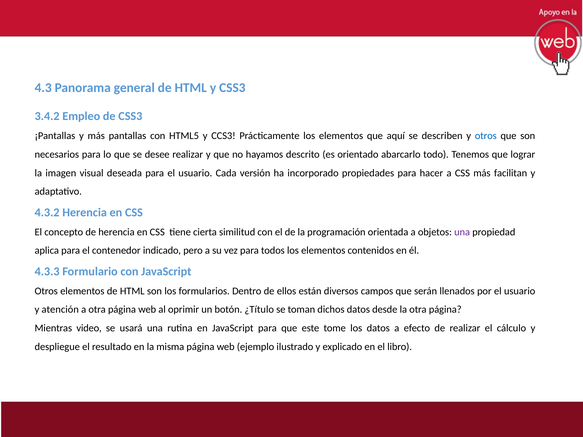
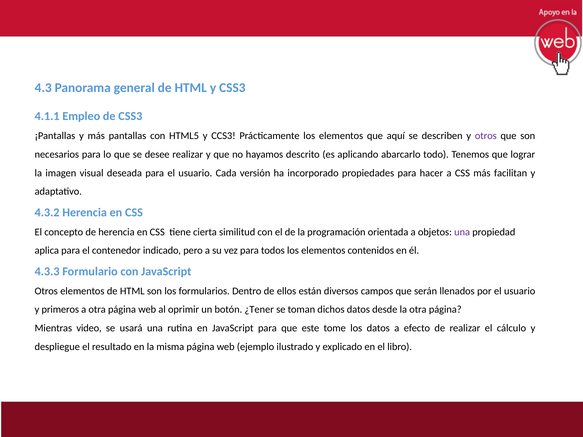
3.4.2: 3.4.2 -> 4.1.1 (47, 116)
otros colour: blue -> purple (486, 136)
orientado: orientado -> aplicando (358, 154)
atención: atención -> primeros (60, 310)
¿Título: ¿Título -> ¿Tener (259, 310)
